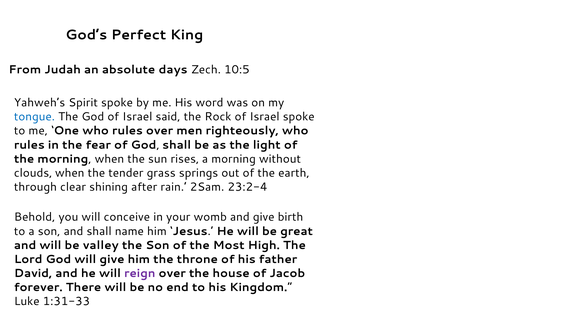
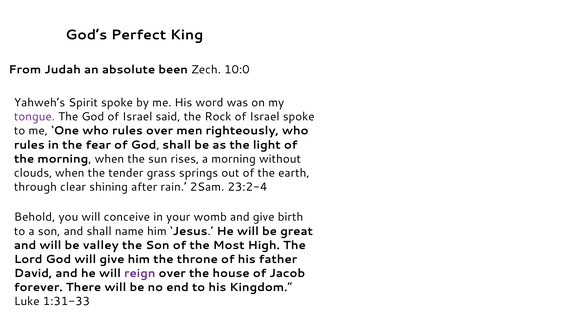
days: days -> been (173, 69)
10:5: 10:5 -> 10:0 (237, 69)
tongue colour: blue -> purple (34, 117)
